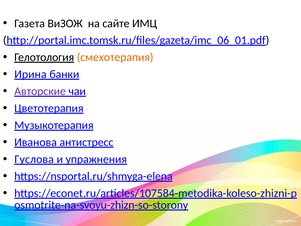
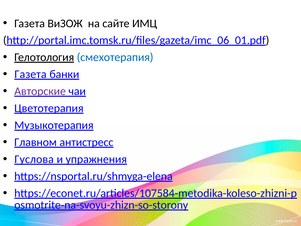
смехотерапия colour: orange -> blue (115, 57)
Ирина: Ирина -> Газета (31, 74)
Иванова: Иванова -> Главном (36, 142)
